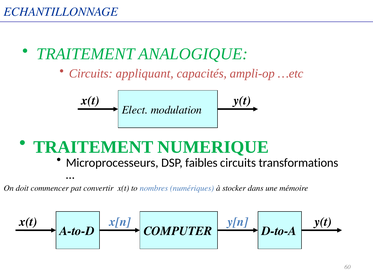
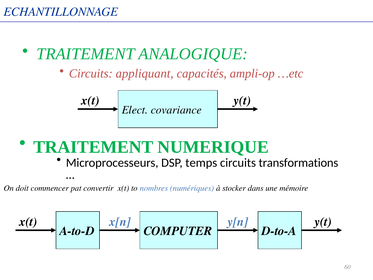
modulation: modulation -> covariance (176, 110)
faibles: faibles -> temps (201, 163)
